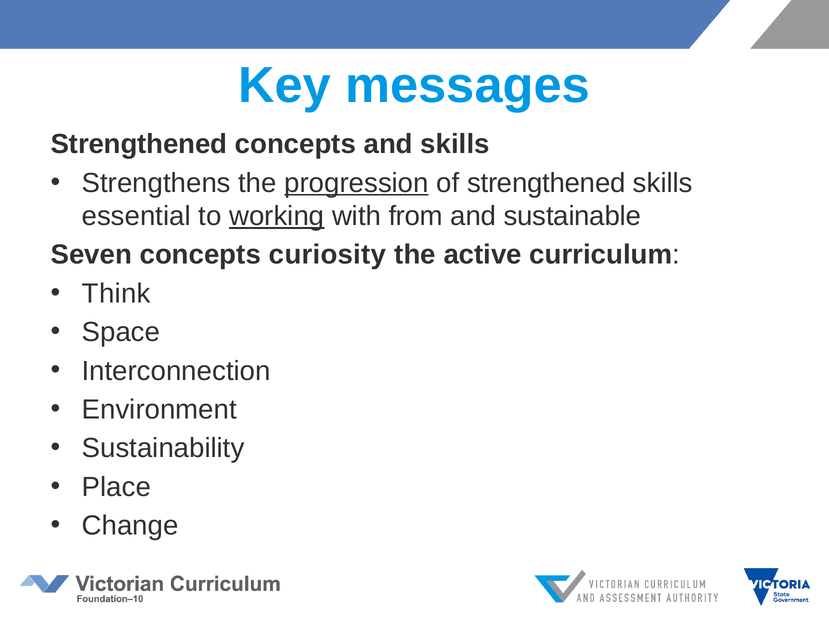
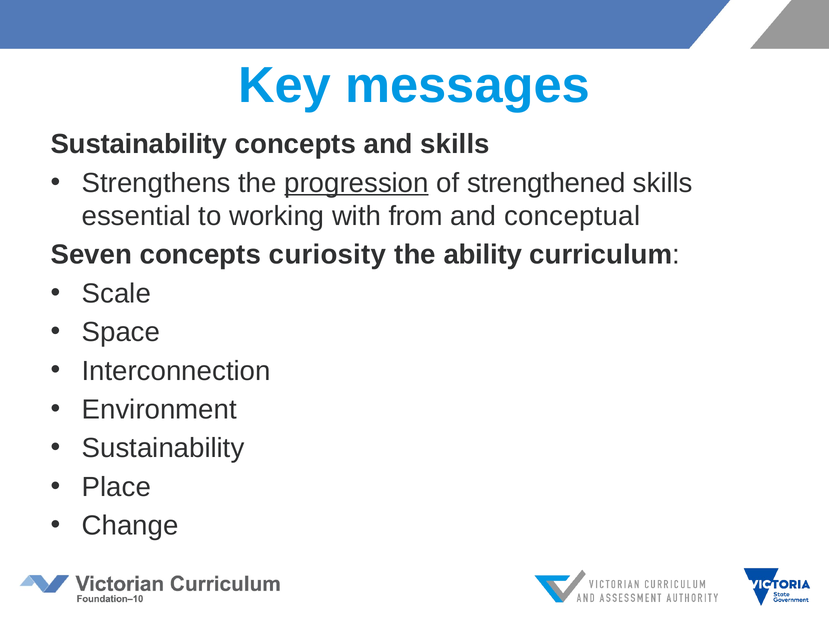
Strengthened: Strengthened -> Sustainability (139, 144)
working underline: present -> none (277, 216)
sustainable: sustainable -> conceptual (572, 216)
active: active -> ability (483, 255)
Think: Think -> Scale (116, 293)
